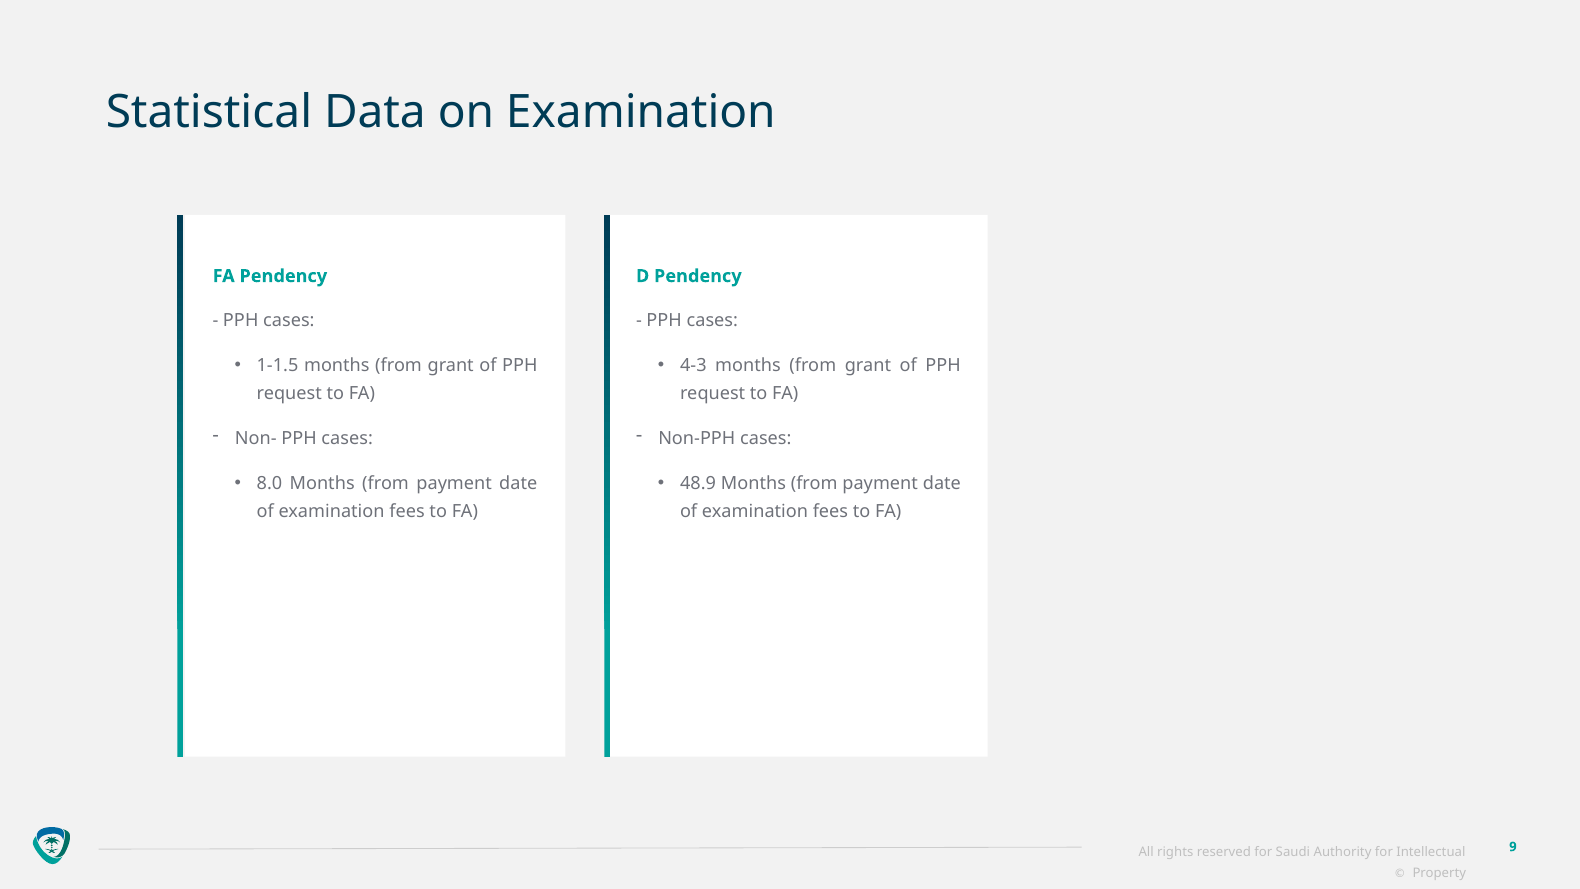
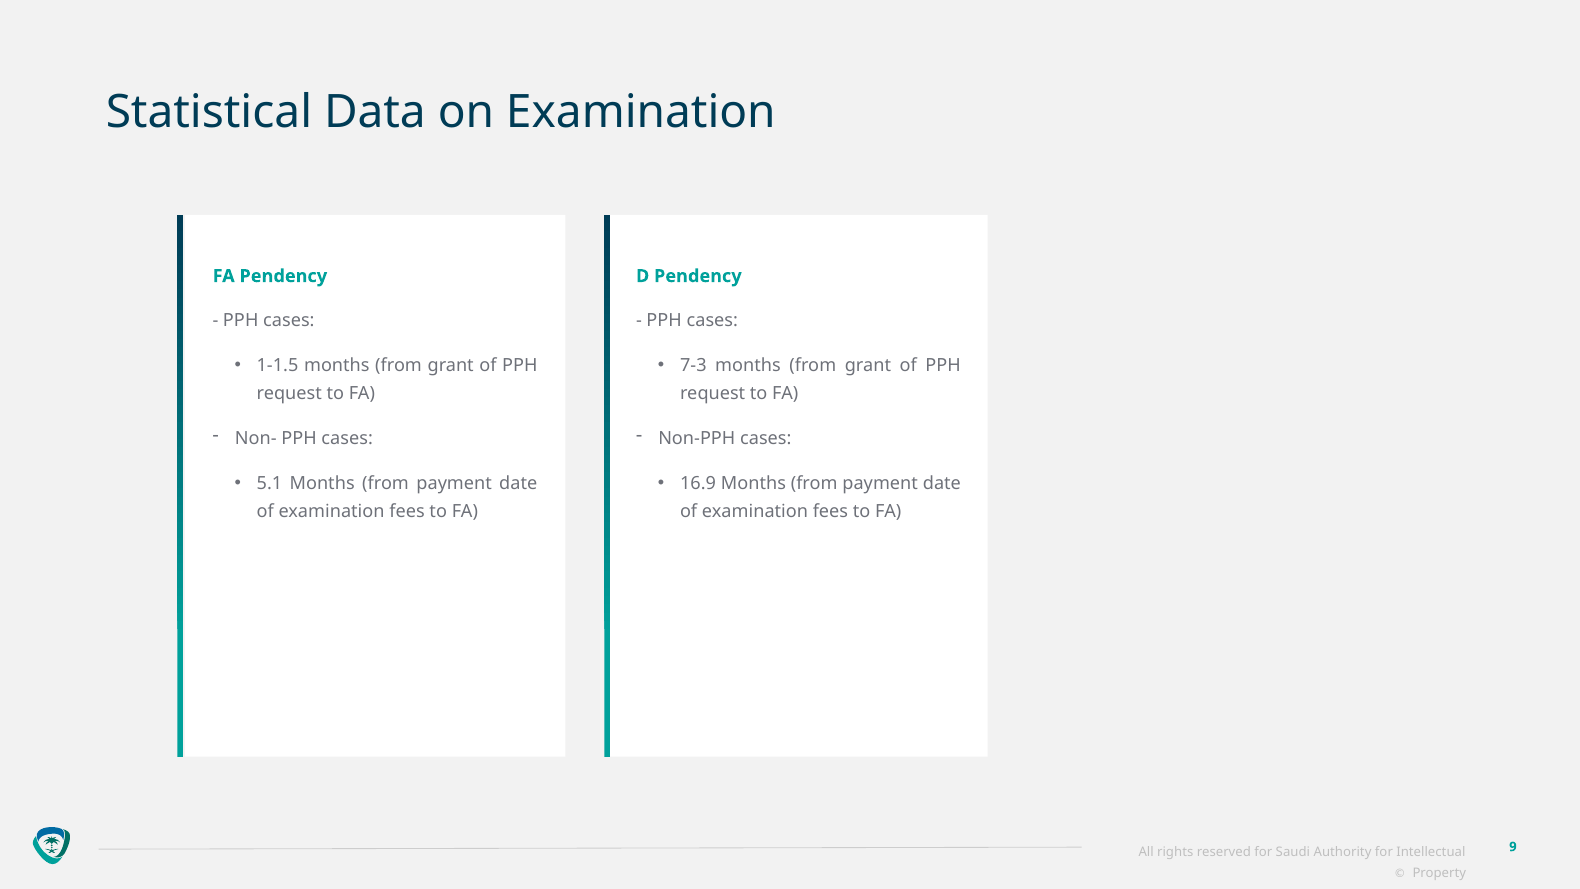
4-3: 4-3 -> 7-3 (693, 365)
8.0: 8.0 -> 5.1 (270, 483)
48.9: 48.9 -> 16.9 (698, 483)
